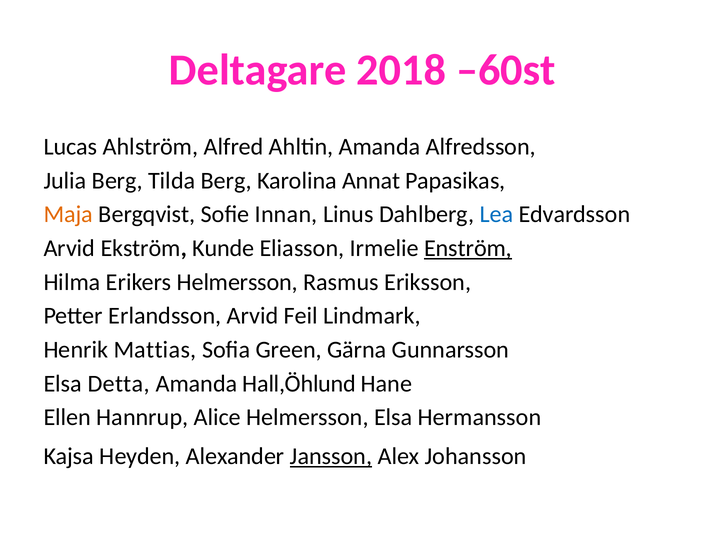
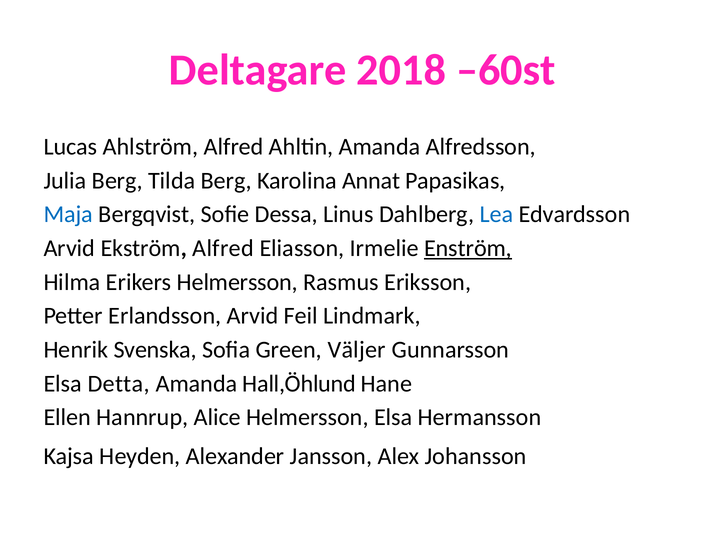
Maja colour: orange -> blue (68, 214)
Innan: Innan -> Dessa (286, 214)
Ekström Kunde: Kunde -> Alfred (223, 248)
Mattias: Mattias -> Svenska (155, 350)
Gärna: Gärna -> Väljer (357, 350)
Jansson underline: present -> none (331, 456)
